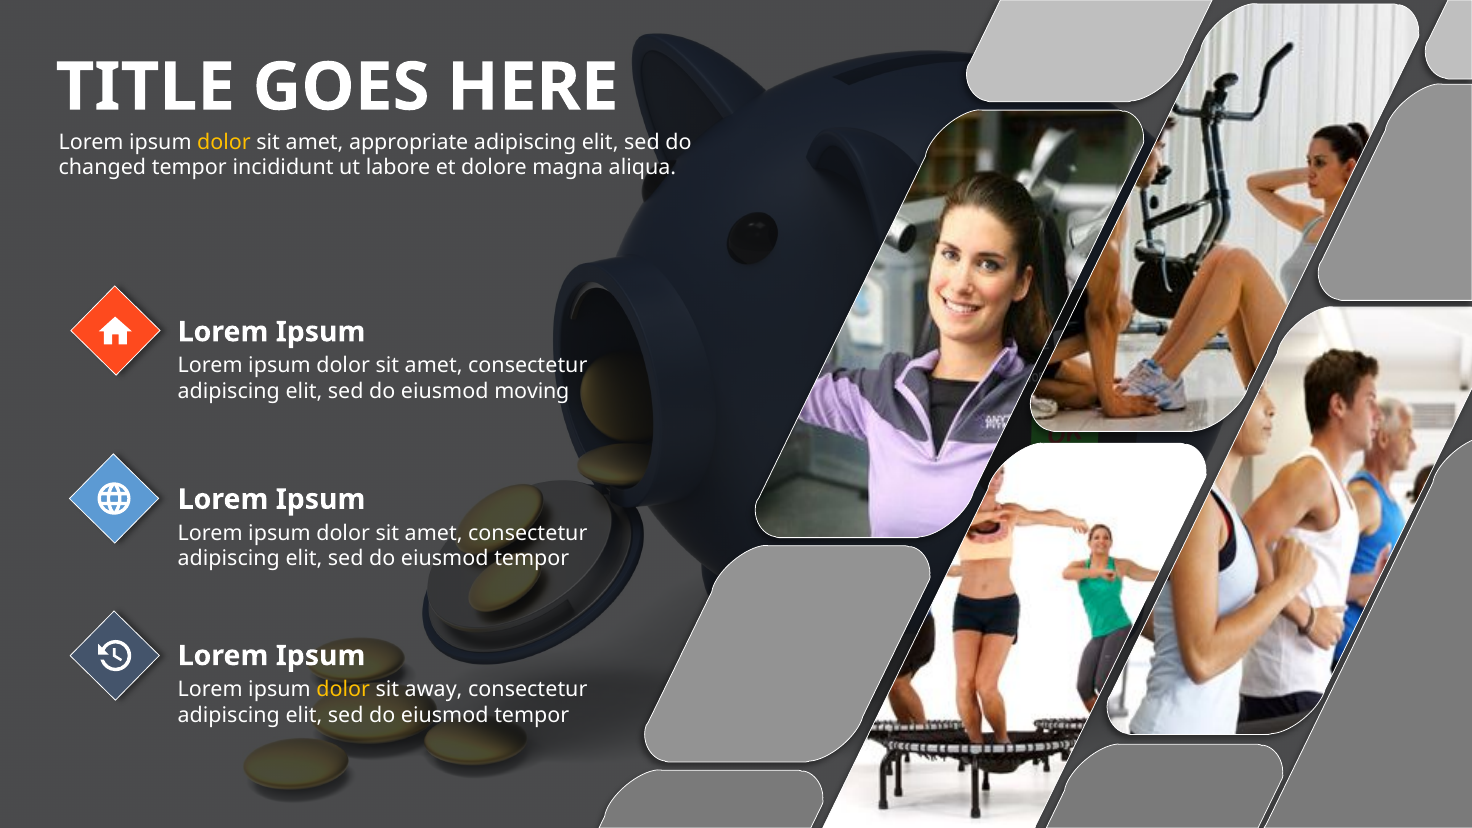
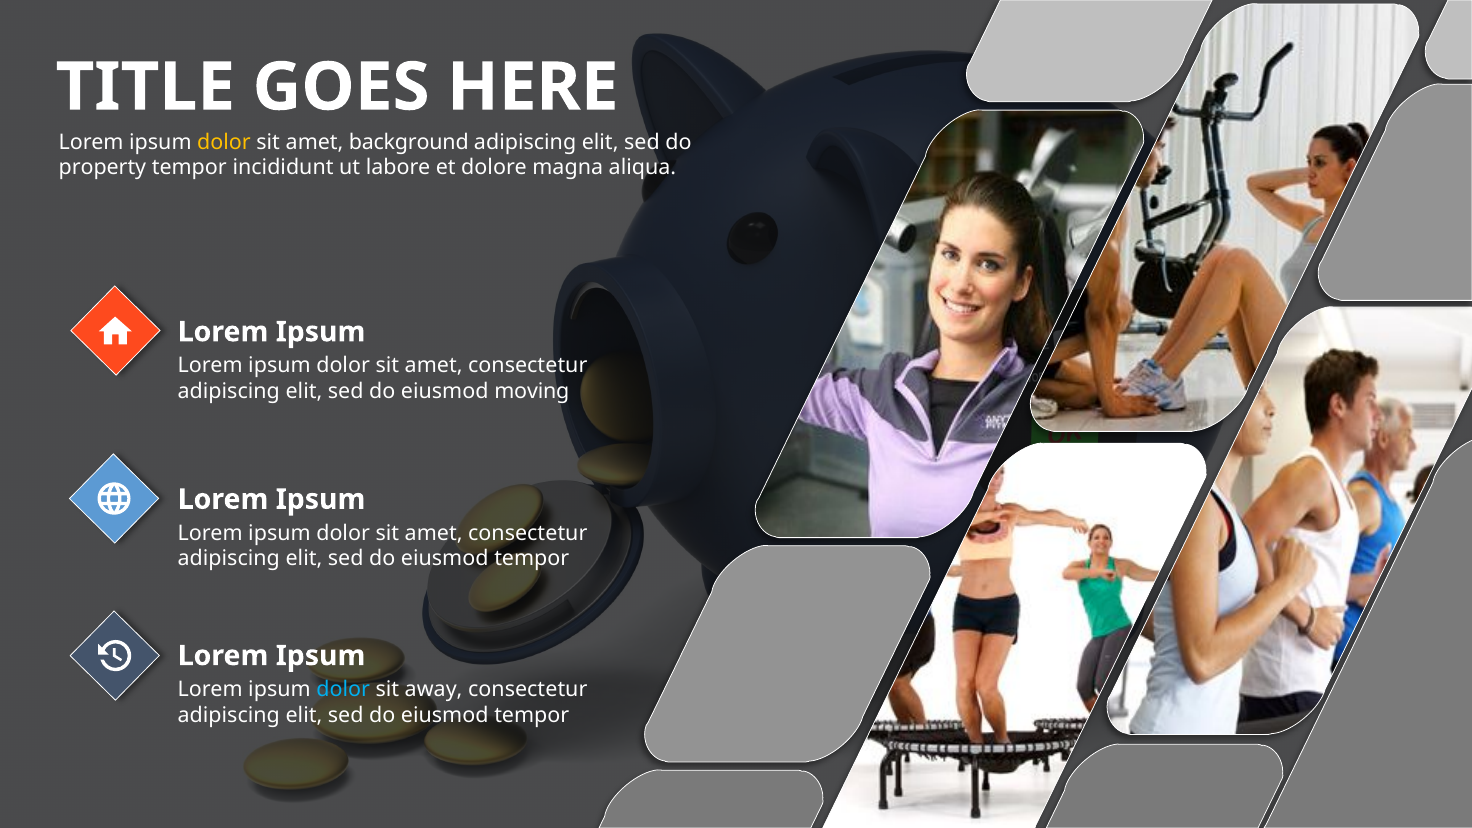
appropriate: appropriate -> background (409, 142)
changed: changed -> property (102, 168)
dolor colour: yellow -> light blue (343, 690)
